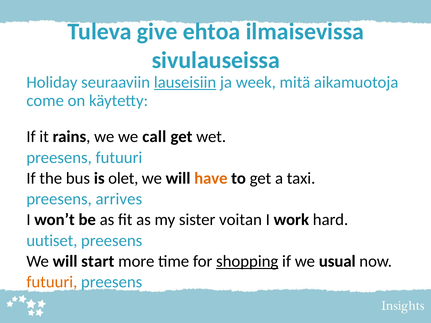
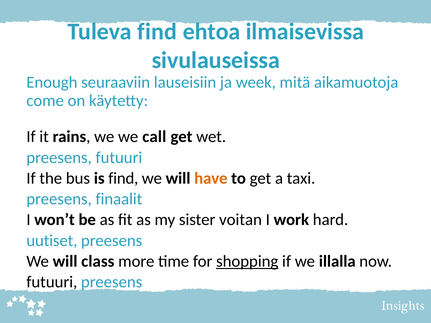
Tuleva give: give -> find (157, 32)
Holiday: Holiday -> Enough (52, 83)
lauseisiin underline: present -> none (185, 83)
is olet: olet -> find (123, 178)
arrives: arrives -> finaalit (119, 199)
start: start -> class (98, 261)
usual: usual -> illalla (337, 261)
futuuri colour: orange -> black (52, 282)
